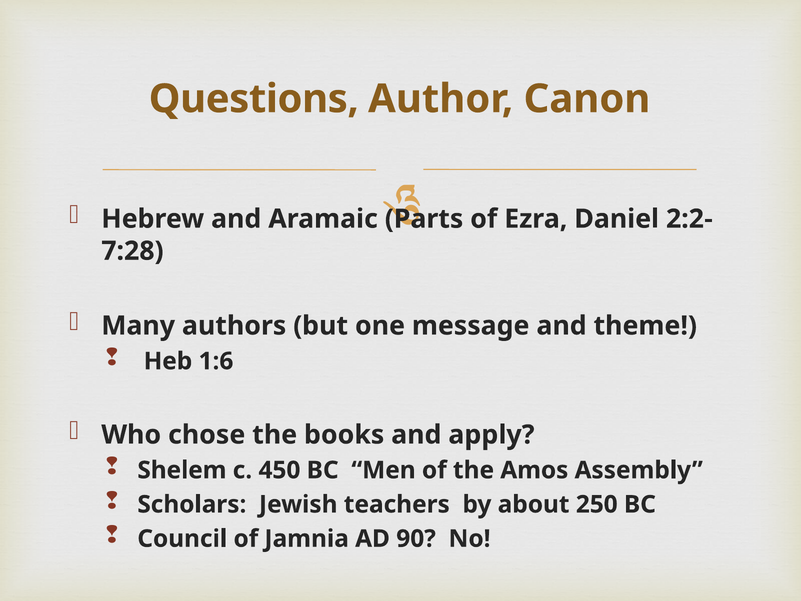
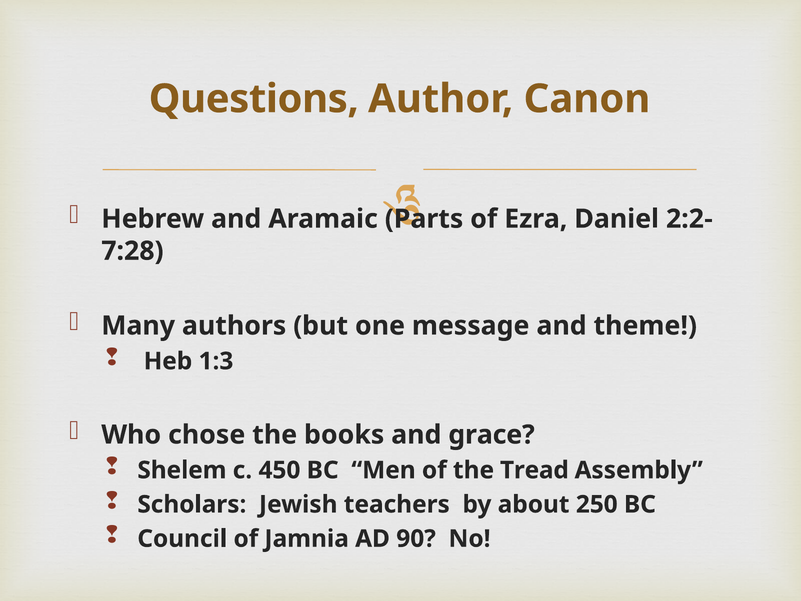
1:6: 1:6 -> 1:3 (216, 361)
apply: apply -> grace (492, 435)
Amos: Amos -> Tread (534, 470)
